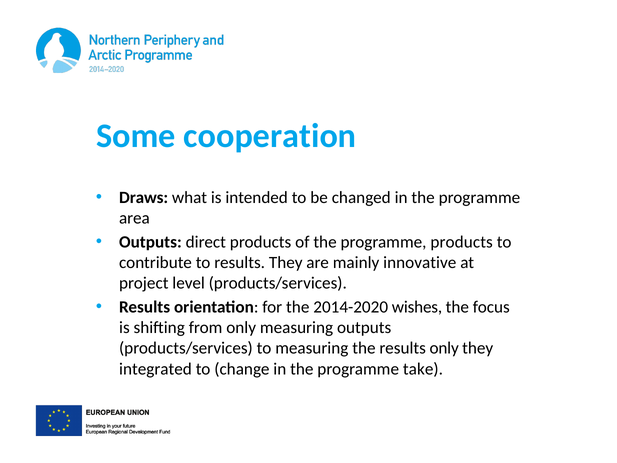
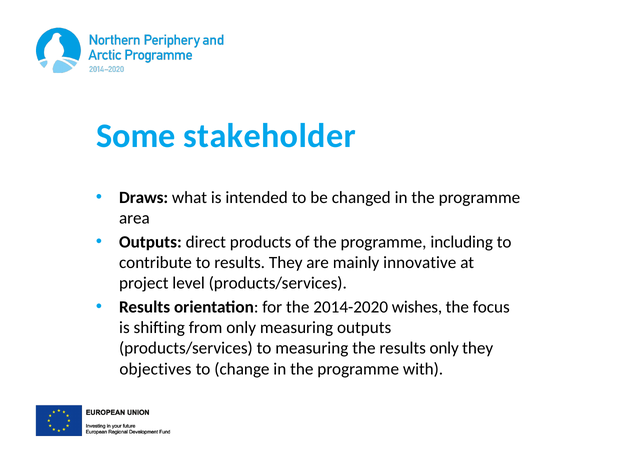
cooperation: cooperation -> stakeholder (270, 136)
programme products: products -> including (462, 242)
integrated: integrated -> objectives (155, 369)
take: take -> with (423, 369)
